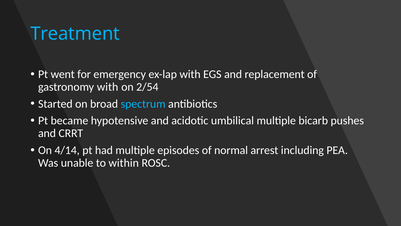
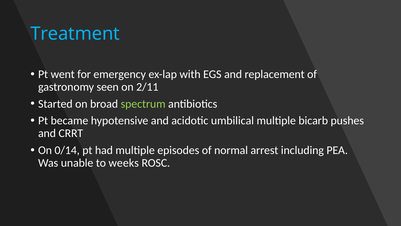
gastronomy with: with -> seen (108, 87)
2/54: 2/54 -> 2/11 (147, 87)
spectrum colour: light blue -> light green (143, 104)
4/14: 4/14 -> 0/14 (67, 150)
within: within -> weeks (124, 163)
